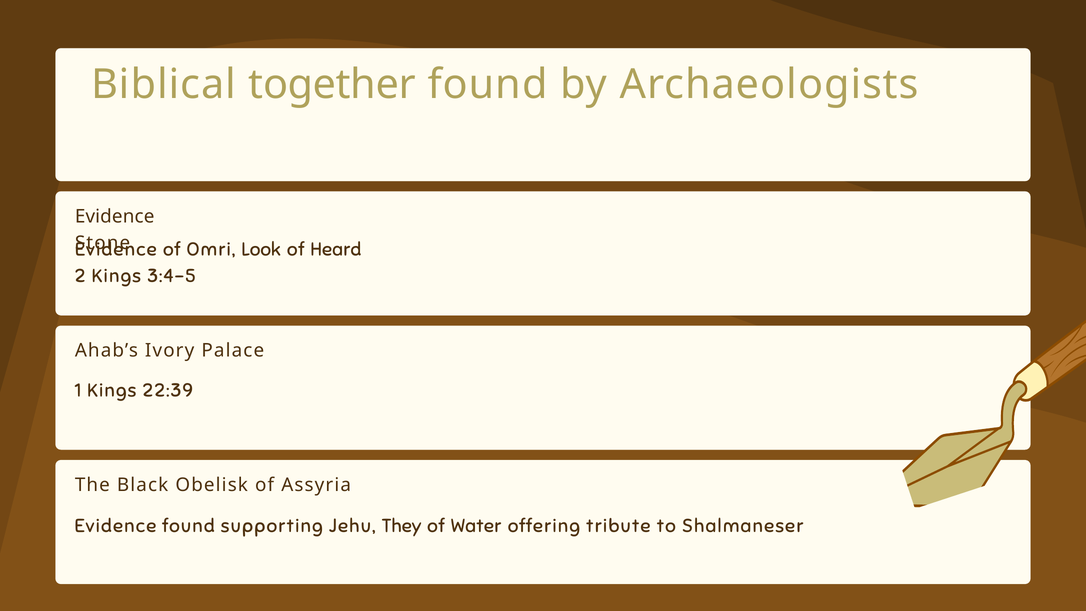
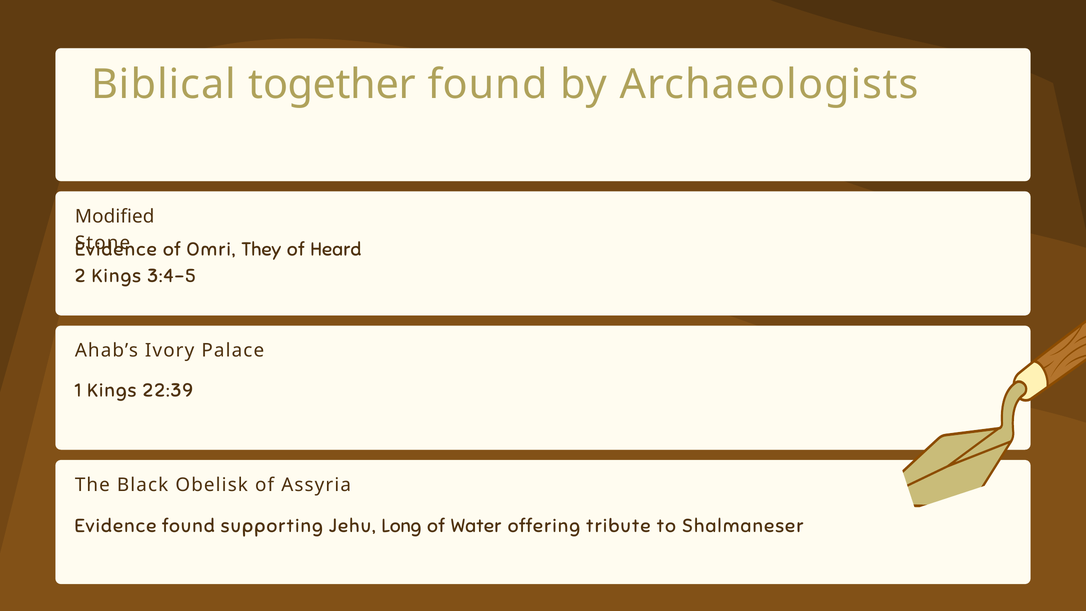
Evidence: Evidence -> Modified (115, 216)
Look: Look -> They (261, 249)
They: They -> Long (401, 526)
